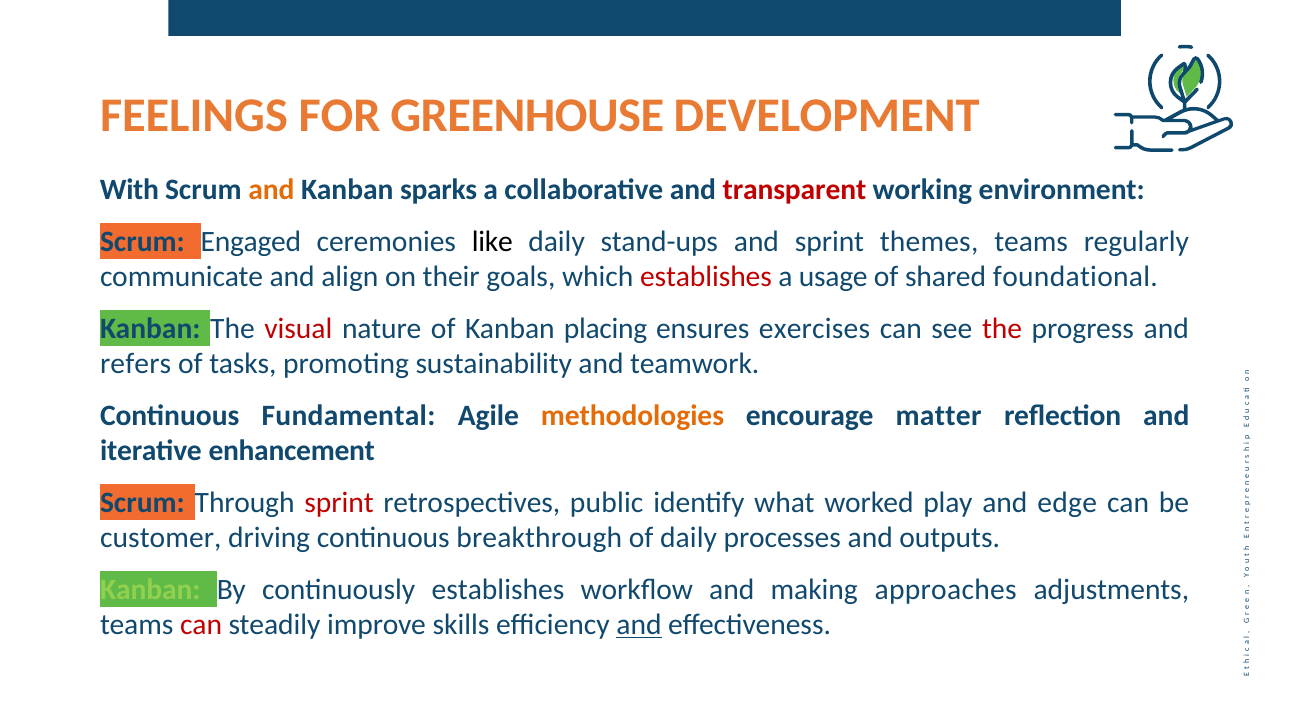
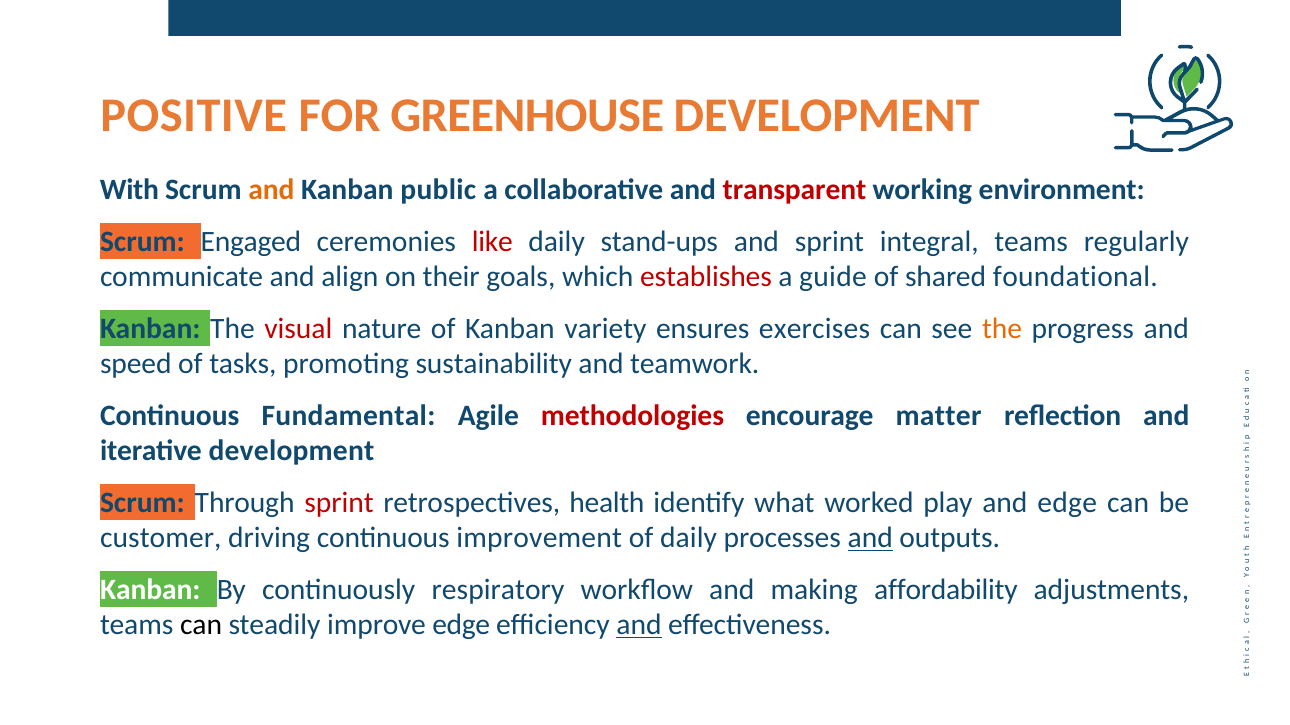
FEELINGS: FEELINGS -> POSITIVE (194, 116)
sparks: sparks -> public (438, 190)
like colour: black -> red (492, 241)
themes: themes -> integral (929, 241)
usage: usage -> guide (833, 277)
placing: placing -> variety (605, 329)
the colour: red -> orange (1002, 329)
refers: refers -> speed (136, 364)
methodologies colour: orange -> red (632, 416)
iterative enhancement: enhancement -> development (291, 451)
public: public -> health (607, 503)
breakthrough: breakthrough -> improvement (539, 538)
and underline: none -> present (870, 538)
Kanban colour: light green -> white (150, 590)
continuously establishes: establishes -> respiratory (498, 590)
approaches: approaches -> affordability (946, 590)
can colour: red -> black (201, 625)
improve skills: skills -> edge (461, 625)
